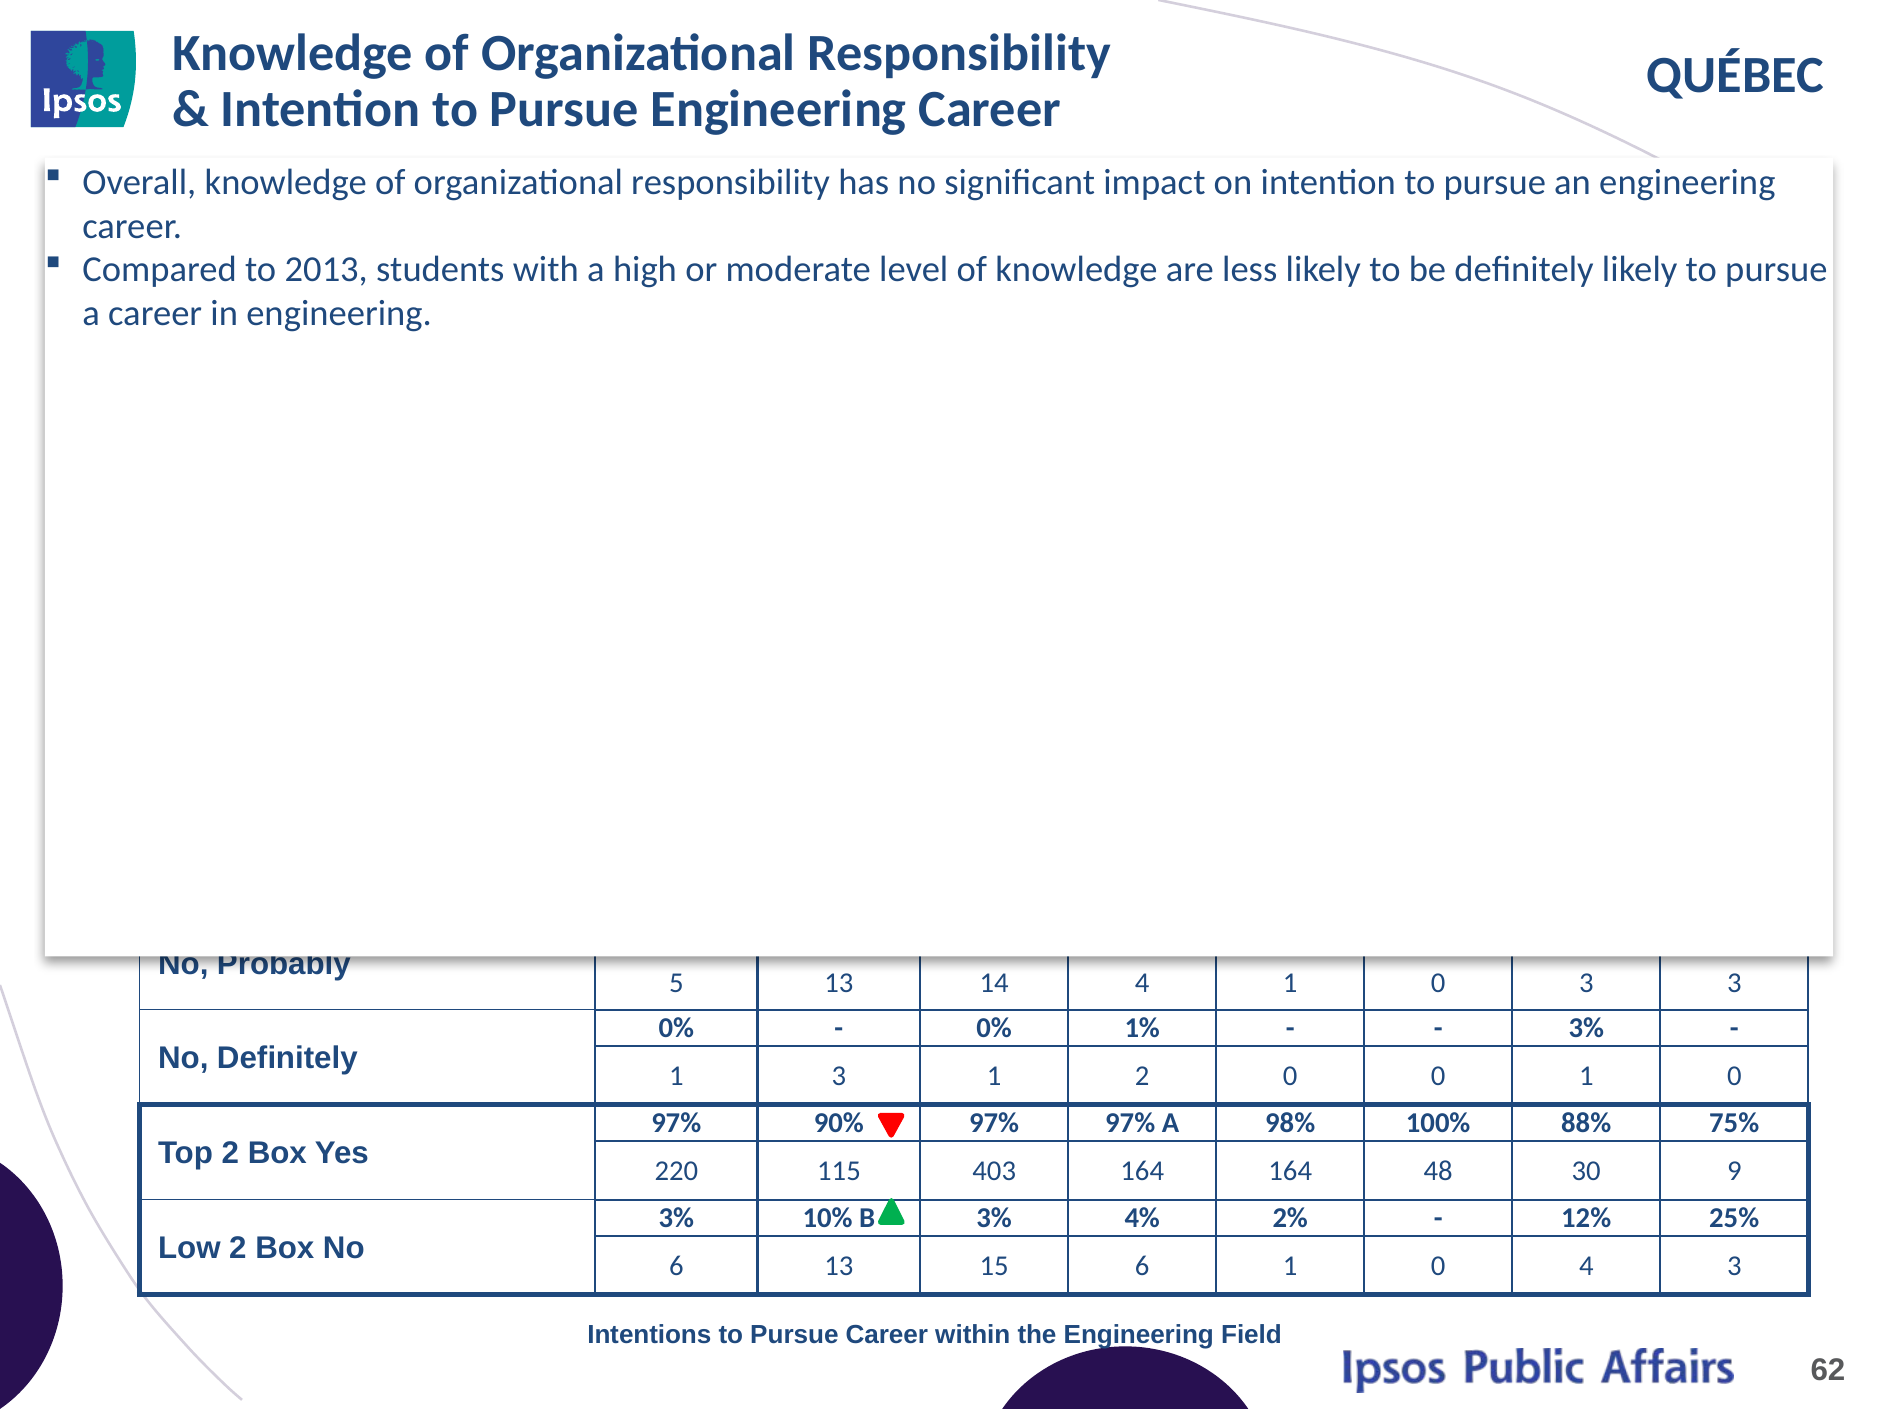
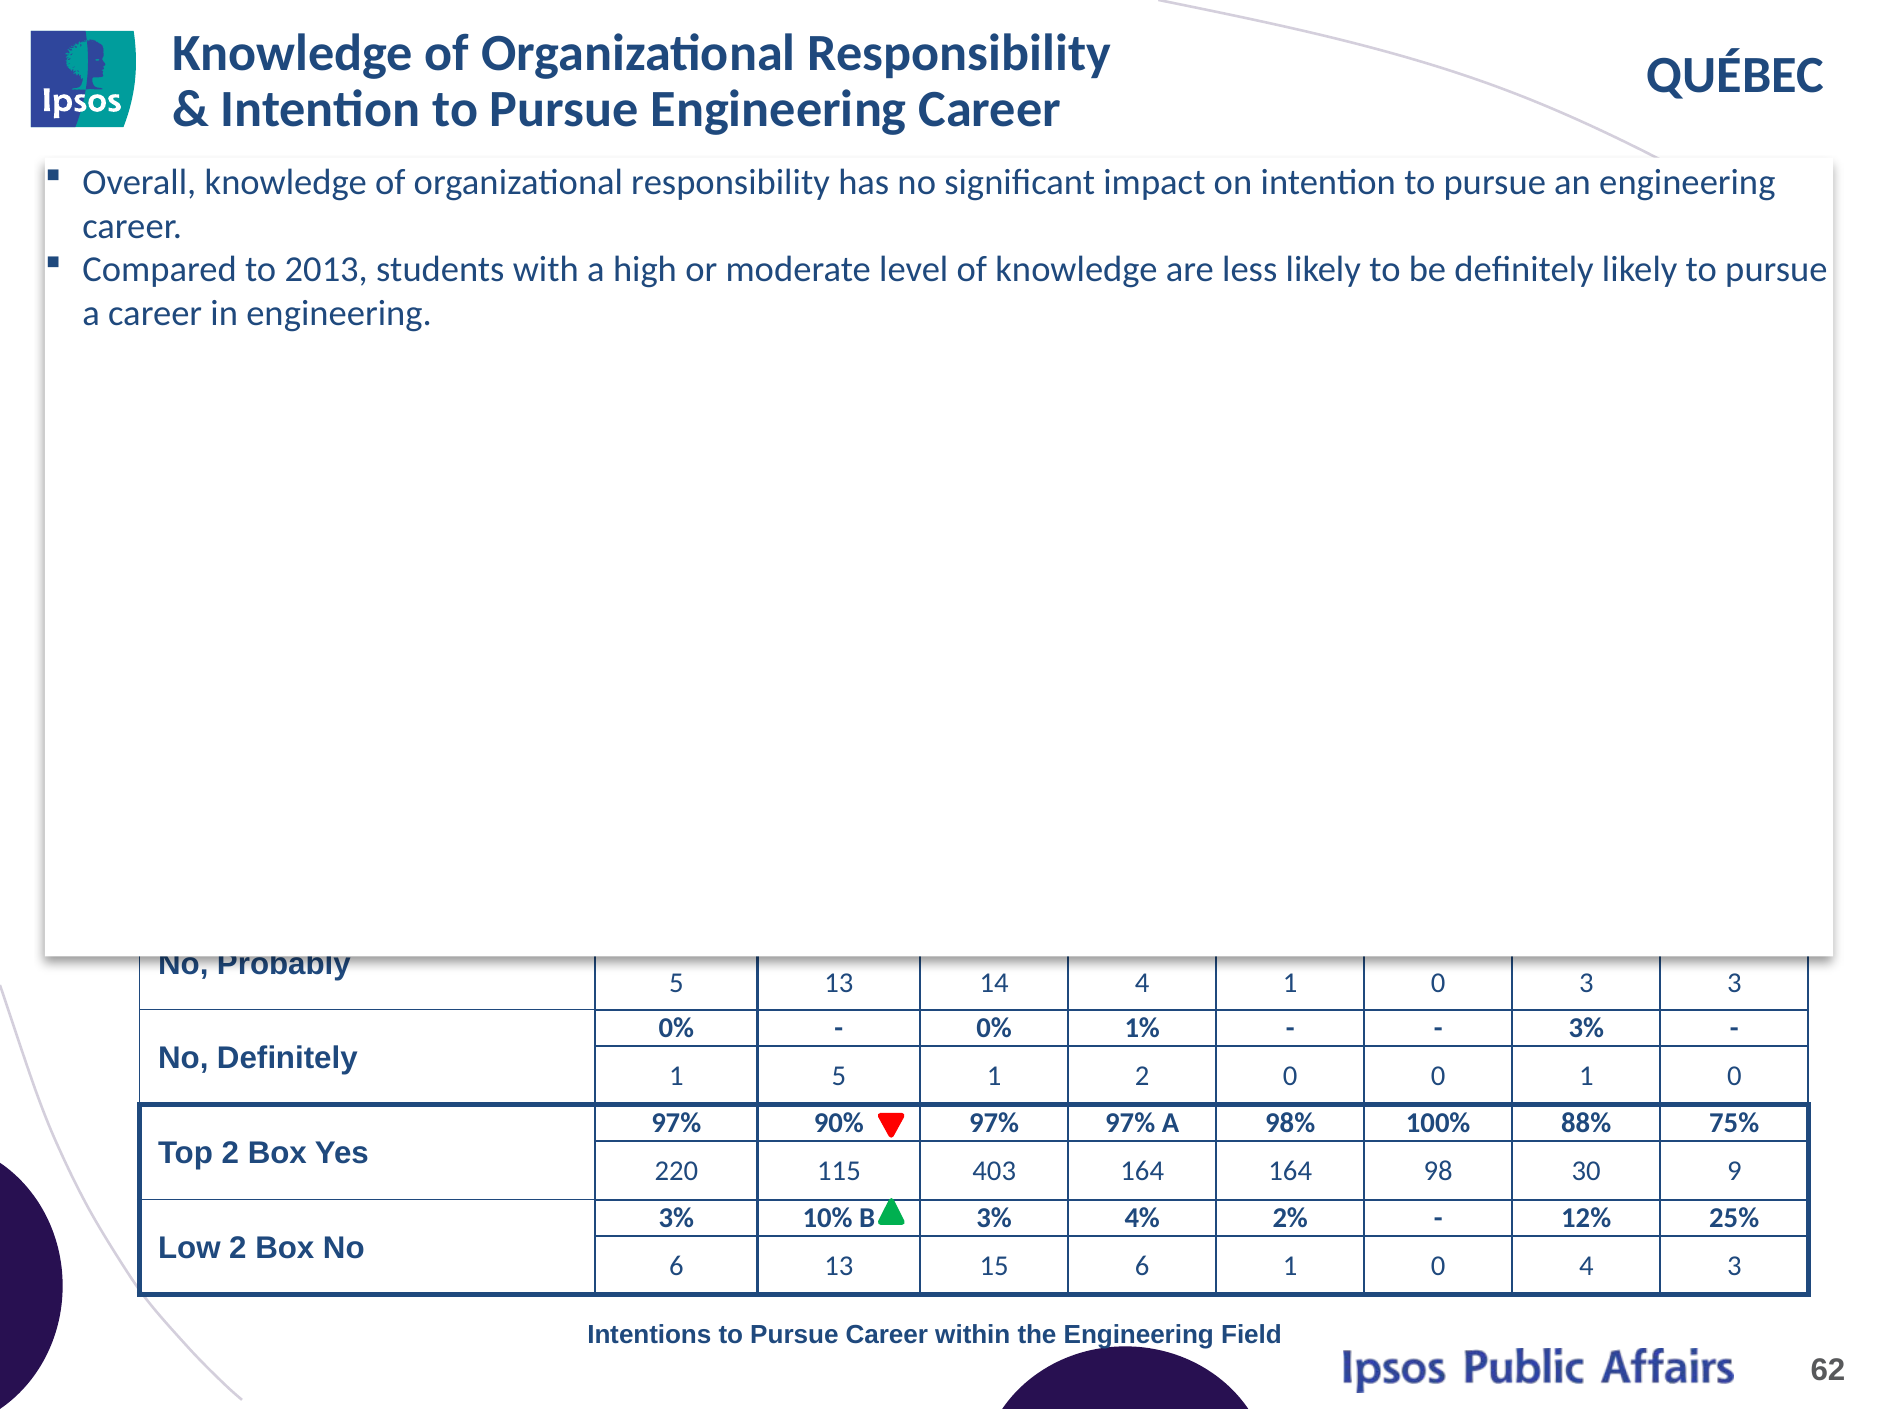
1 3: 3 -> 5 (839, 1076)
48: 48 -> 98 (1438, 1171)
